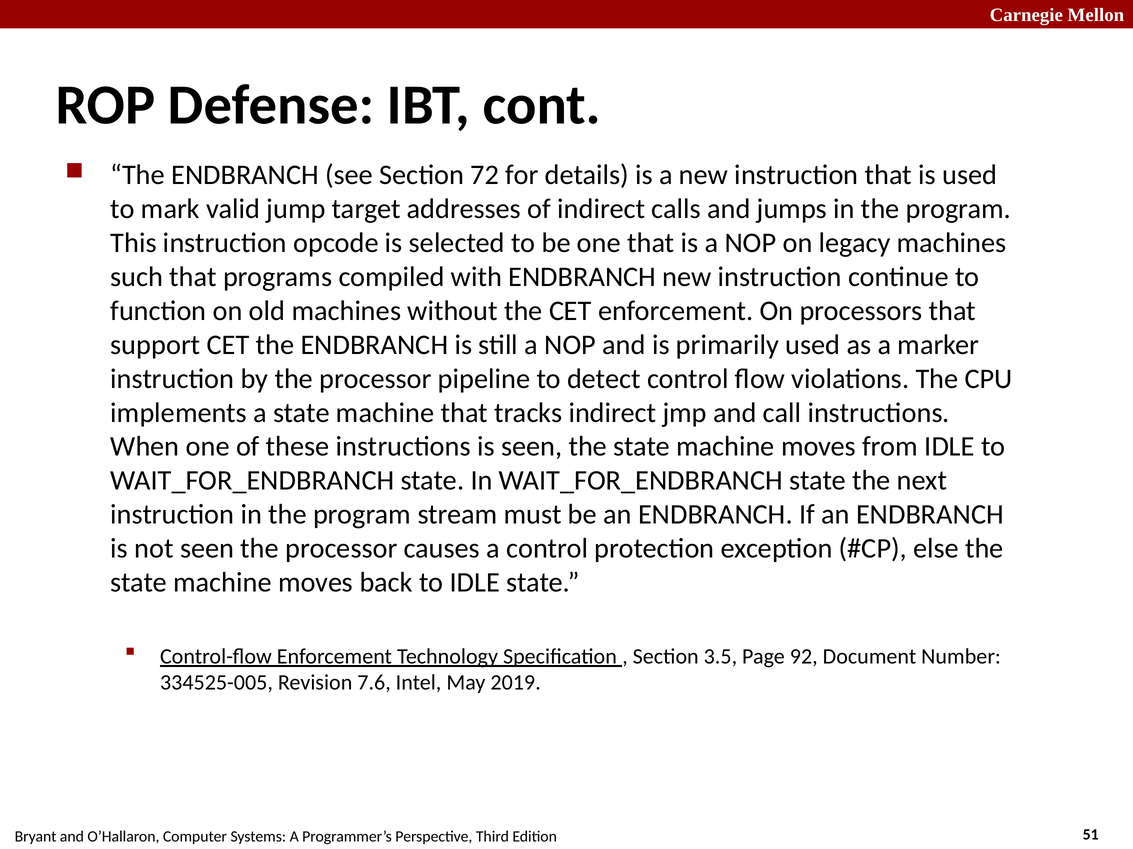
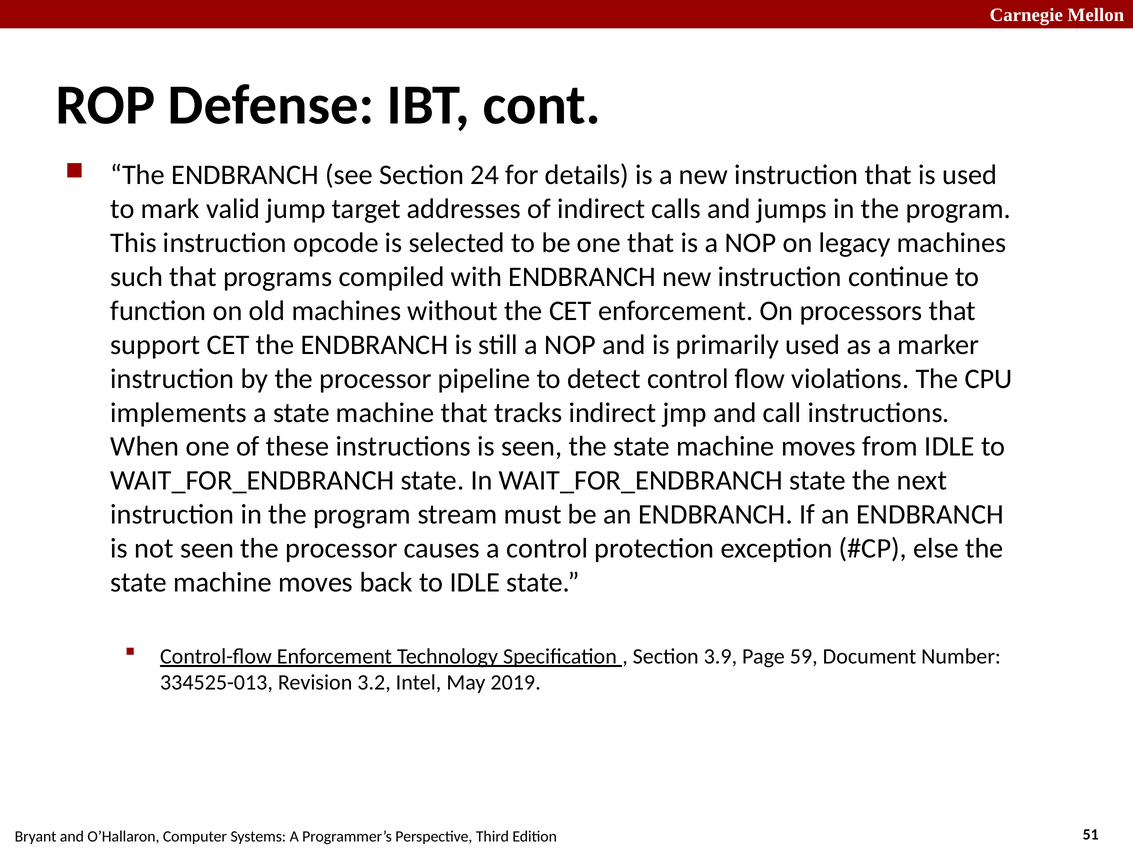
72: 72 -> 24 (485, 175)
3.5: 3.5 -> 3.9 (720, 657)
92: 92 -> 59 (804, 657)
334525-005: 334525-005 -> 334525-013 (216, 683)
7.6: 7.6 -> 3.2 (374, 683)
